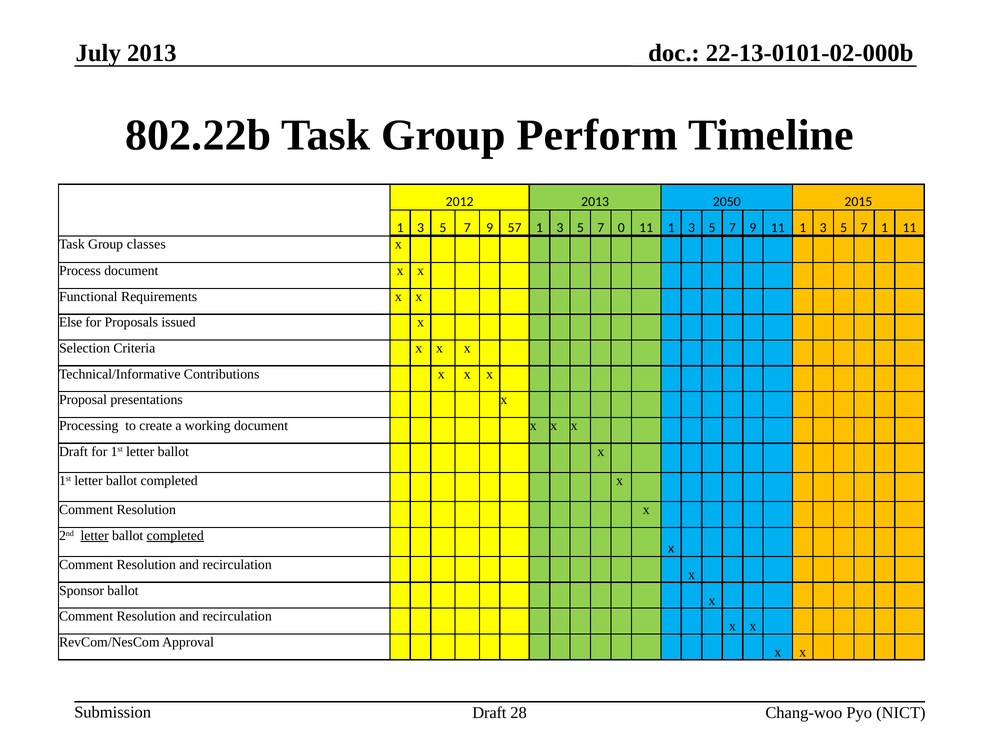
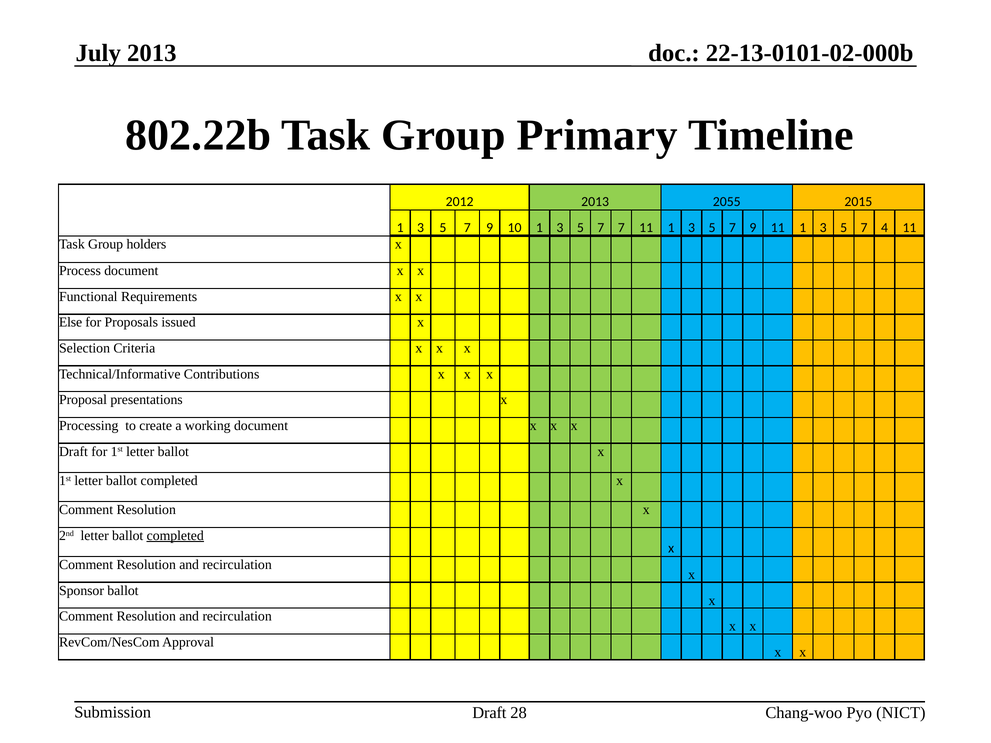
Perform: Perform -> Primary (597, 135)
2050: 2050 -> 2055 (727, 202)
57: 57 -> 10 (515, 228)
7 0: 0 -> 7 (621, 228)
7 1: 1 -> 4 (885, 228)
classes: classes -> holders (146, 244)
letter underline: present -> none (95, 536)
